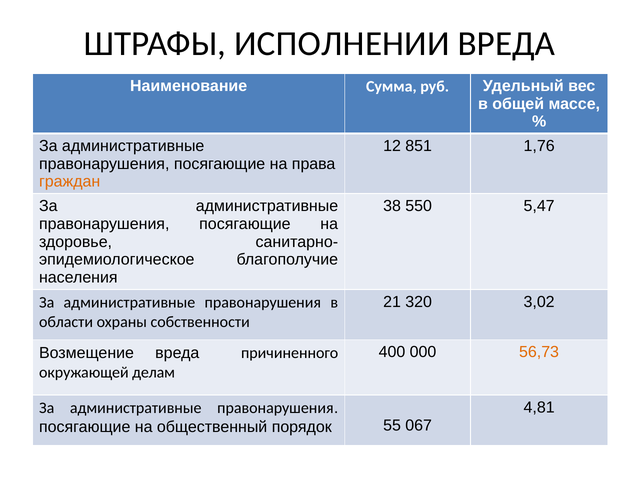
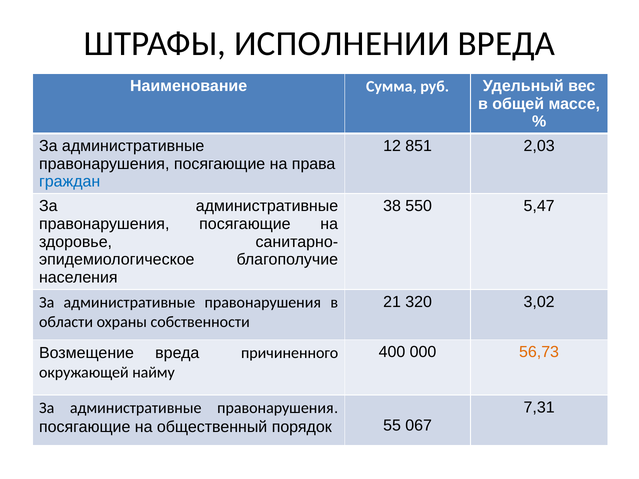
1,76: 1,76 -> 2,03 (539, 146)
граждан colour: orange -> blue (70, 182)
делам: делам -> найму (154, 373)
4,81: 4,81 -> 7,31 (539, 408)
